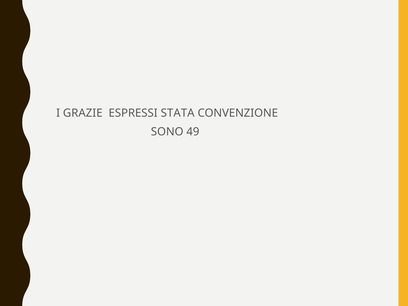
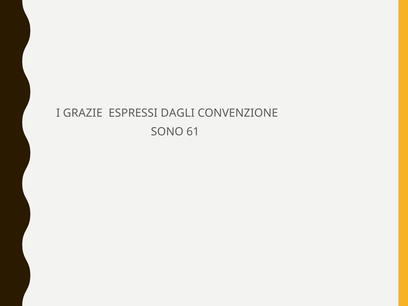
STATA: STATA -> DAGLI (178, 113)
49: 49 -> 61 (193, 132)
